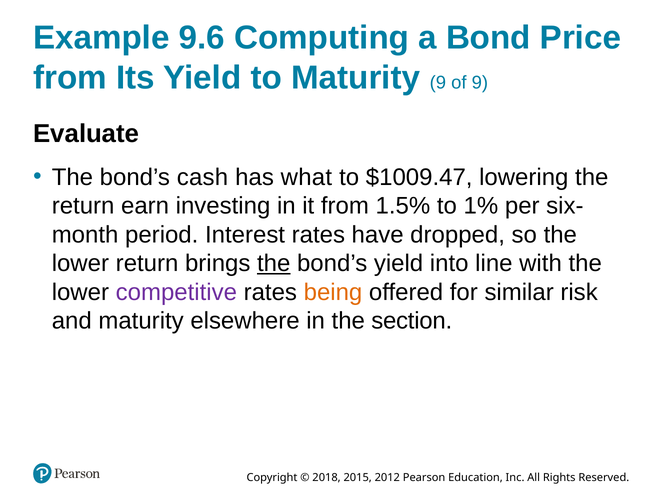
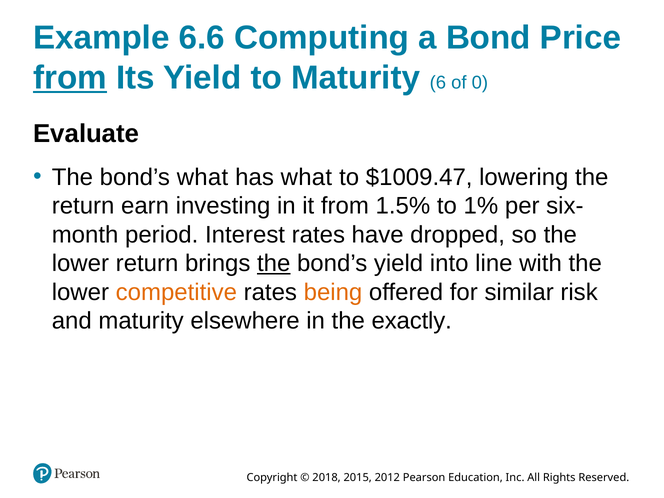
9.6: 9.6 -> 6.6 (202, 38)
from underline: none -> present (70, 78)
Maturity 9: 9 -> 6 (438, 83)
of 9: 9 -> 0 (480, 83)
bond’s cash: cash -> what (202, 177)
competitive colour: purple -> orange (176, 292)
section: section -> exactly (412, 321)
